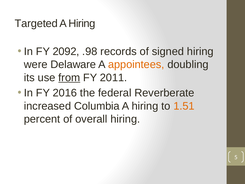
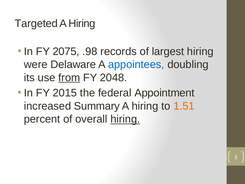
2092: 2092 -> 2075 (66, 51)
signed: signed -> largest (168, 51)
appointees colour: orange -> blue (136, 64)
2011: 2011 -> 2048 (114, 78)
2016: 2016 -> 2015 (65, 93)
Reverberate: Reverberate -> Appointment (164, 93)
Columbia: Columbia -> Summary (97, 106)
hiring underline: none -> present (125, 119)
